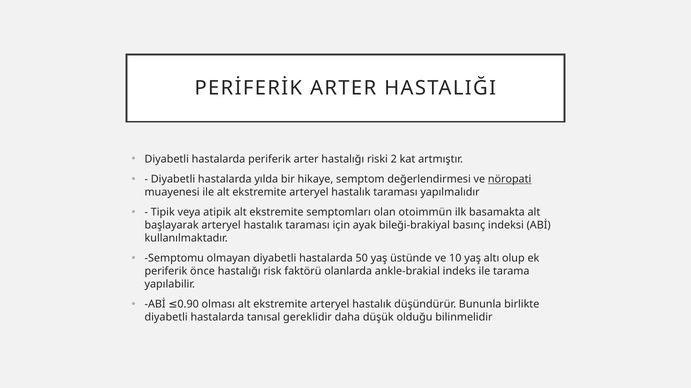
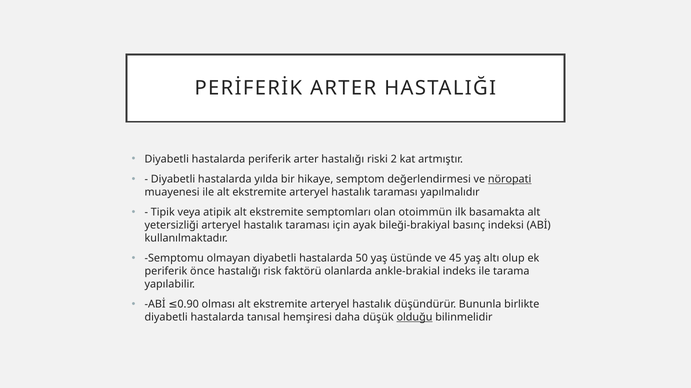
başlayarak: başlayarak -> yetersizliği (172, 226)
10: 10 -> 45 (455, 259)
gereklidir: gereklidir -> hemşiresi (308, 318)
olduğu underline: none -> present (414, 318)
